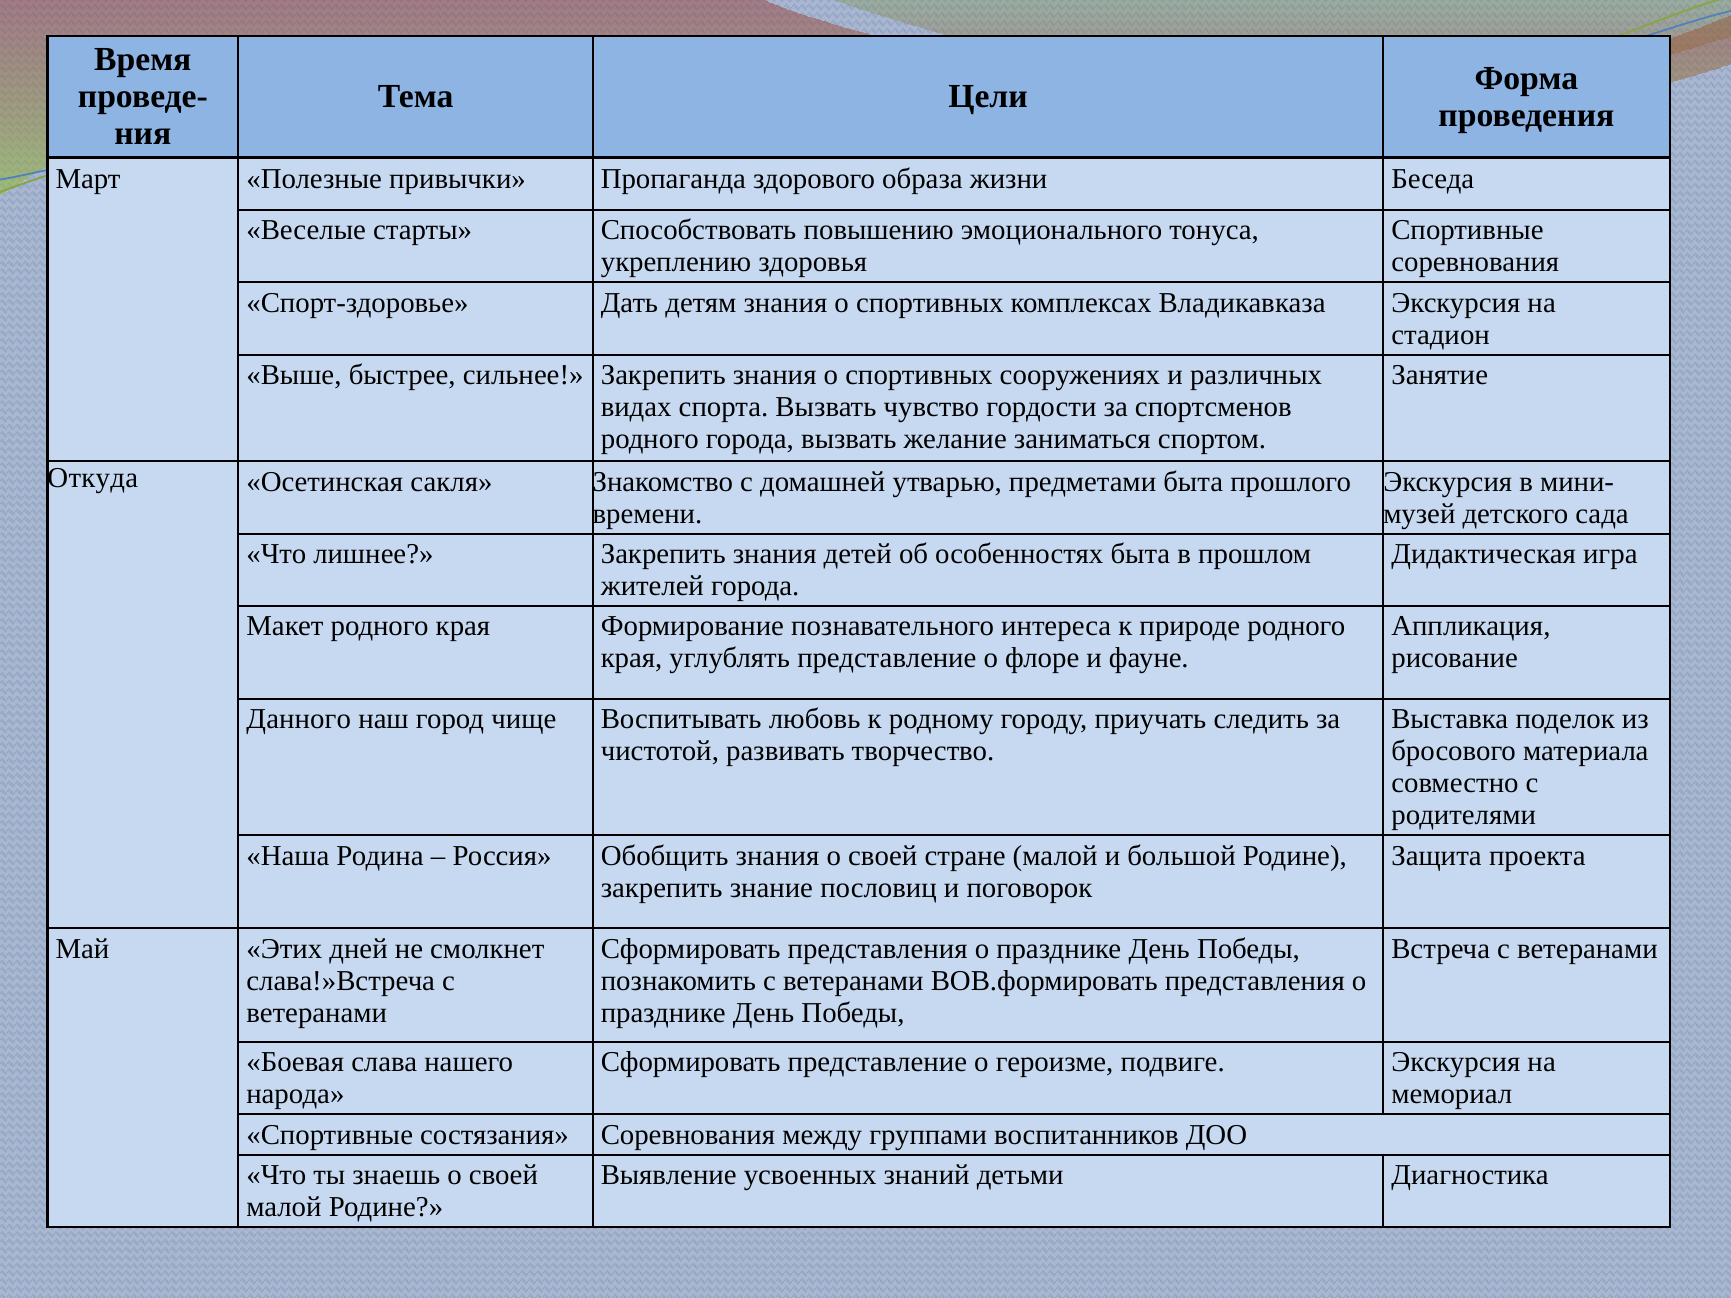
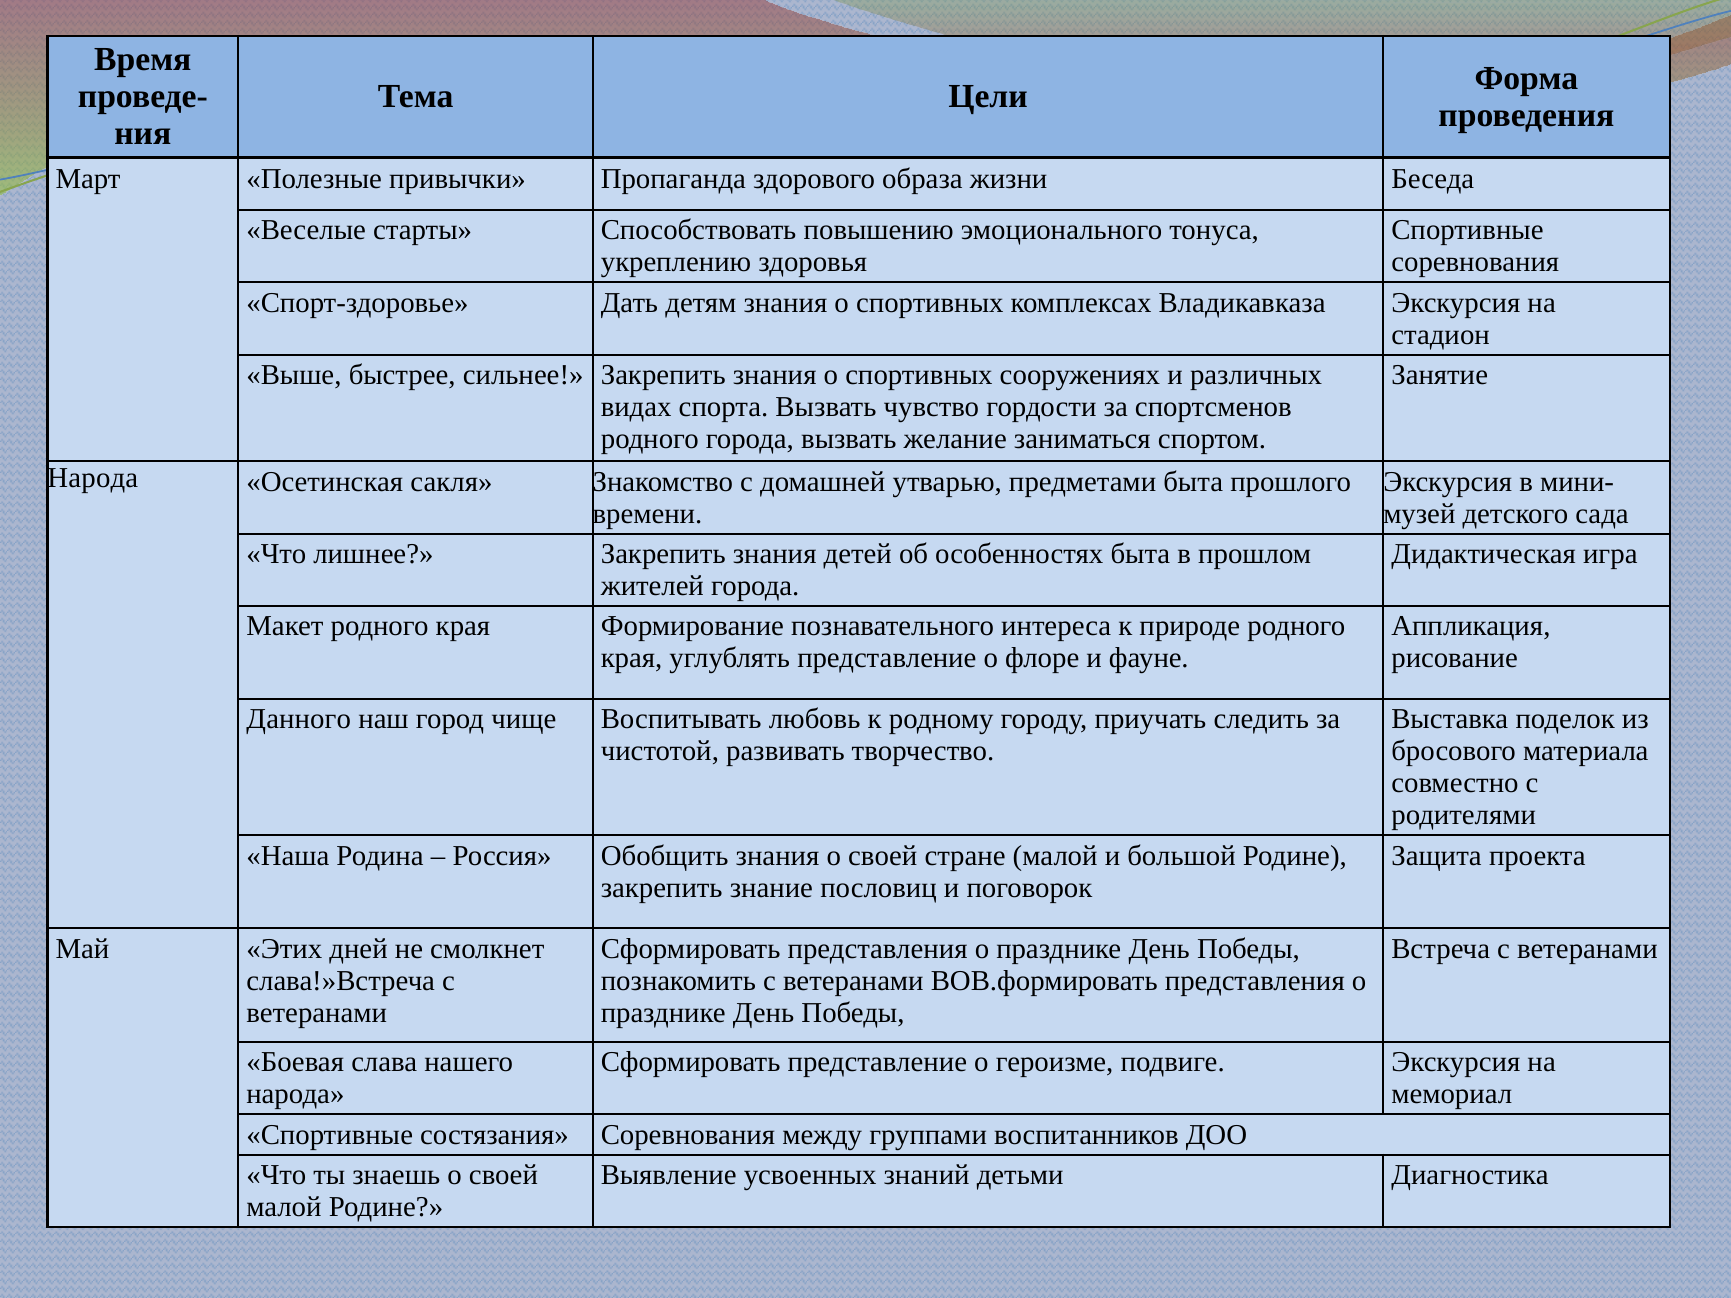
Откуда: Откуда -> Народа (93, 478)
